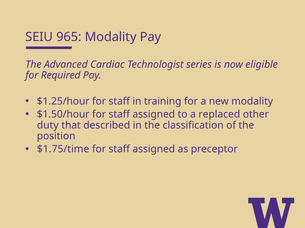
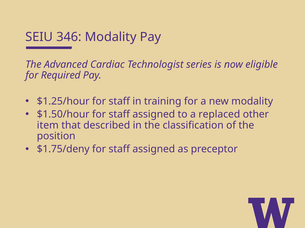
965: 965 -> 346 (69, 37)
duty: duty -> item (48, 126)
$1.75/time: $1.75/time -> $1.75/deny (63, 150)
